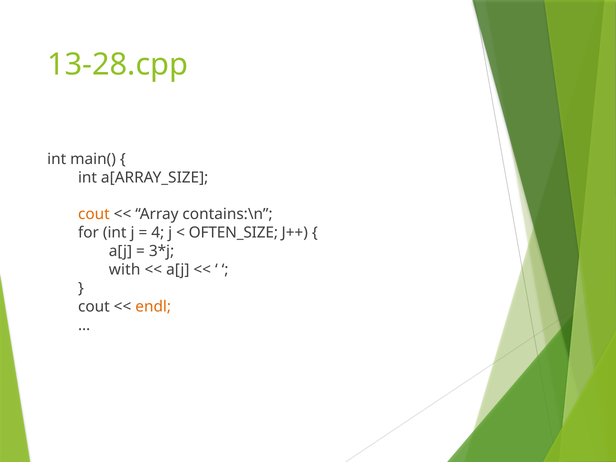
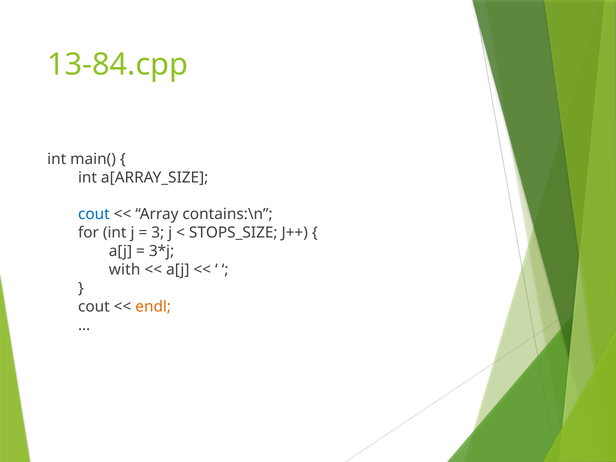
13-28.cpp: 13-28.cpp -> 13-84.cpp (118, 65)
cout colour: orange -> blue (94, 214)
4: 4 -> 3 (158, 233)
OFTEN_SIZE: OFTEN_SIZE -> STOPS_SIZE (233, 233)
